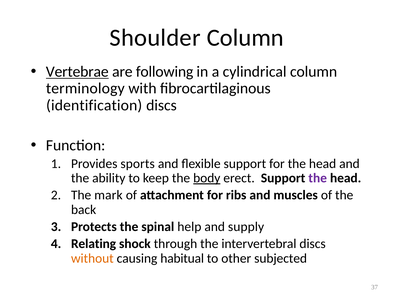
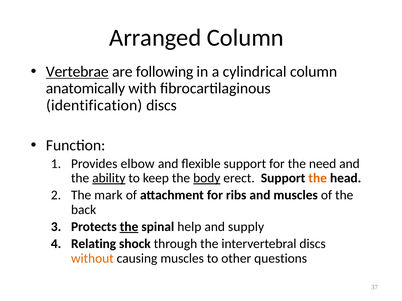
Shoulder: Shoulder -> Arranged (155, 38)
terminology: terminology -> anatomically (85, 89)
sports: sports -> elbow (138, 164)
for the head: head -> need (323, 164)
ability underline: none -> present (109, 178)
the colour: purple -> orange (318, 178)
the underline: none -> present (129, 227)
causing habitual: habitual -> muscles (182, 259)
subjected: subjected -> questions (281, 259)
